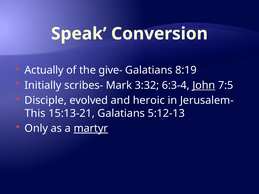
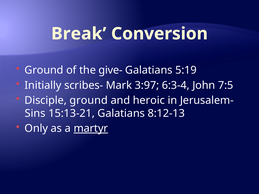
Speak: Speak -> Break (79, 34)
Actually: Actually -> Ground (44, 70)
8:19: 8:19 -> 5:19 (186, 70)
3:32: 3:32 -> 3:97 (147, 85)
John underline: present -> none (204, 85)
Disciple evolved: evolved -> ground (89, 100)
This: This -> Sins (35, 113)
5:12-13: 5:12-13 -> 8:12-13 (166, 113)
